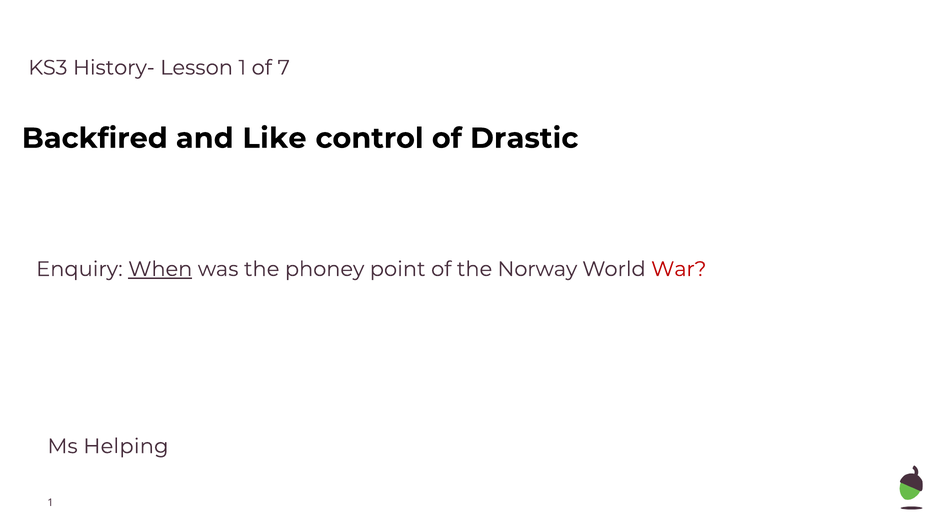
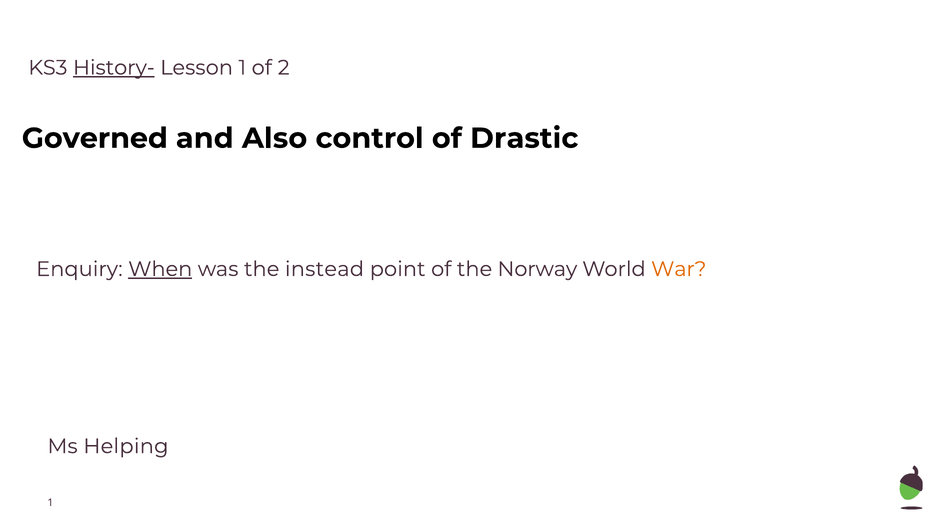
History- underline: none -> present (114, 68)
7: 7 -> 2 (284, 68)
Backfired: Backfired -> Governed (95, 138)
Like: Like -> Also (275, 138)
phoney: phoney -> instead (324, 269)
War colour: red -> orange (679, 269)
